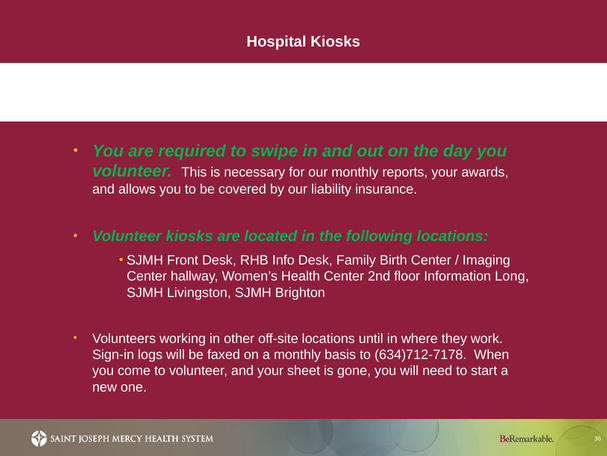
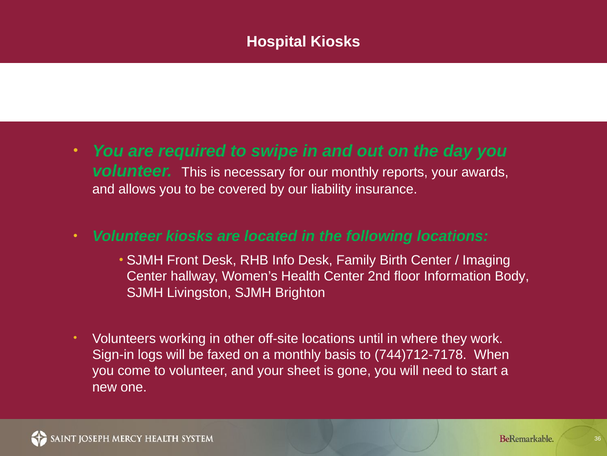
Long: Long -> Body (512, 276)
634)712-7178: 634)712-7178 -> 744)712-7178 (421, 354)
